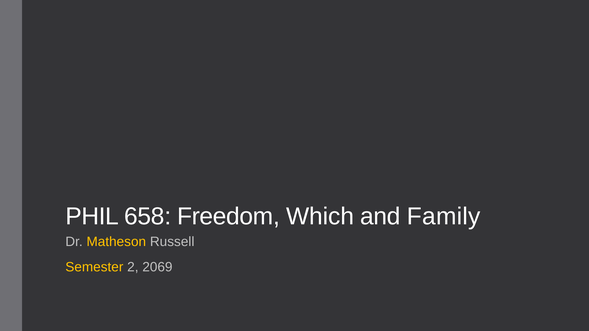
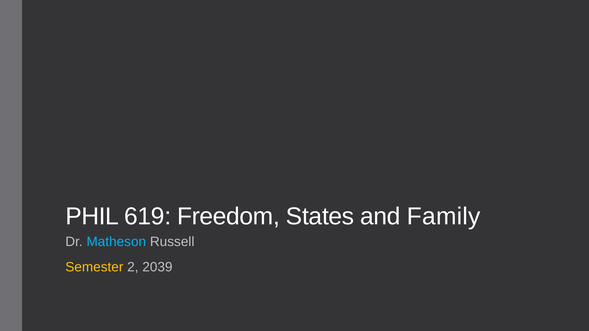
658: 658 -> 619 (148, 217)
Which: Which -> States (320, 217)
Matheson colour: yellow -> light blue (116, 242)
2069: 2069 -> 2039 (157, 267)
